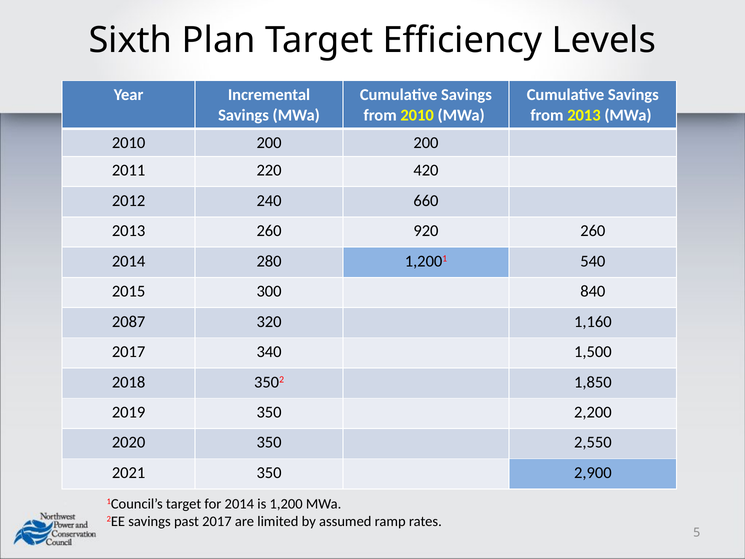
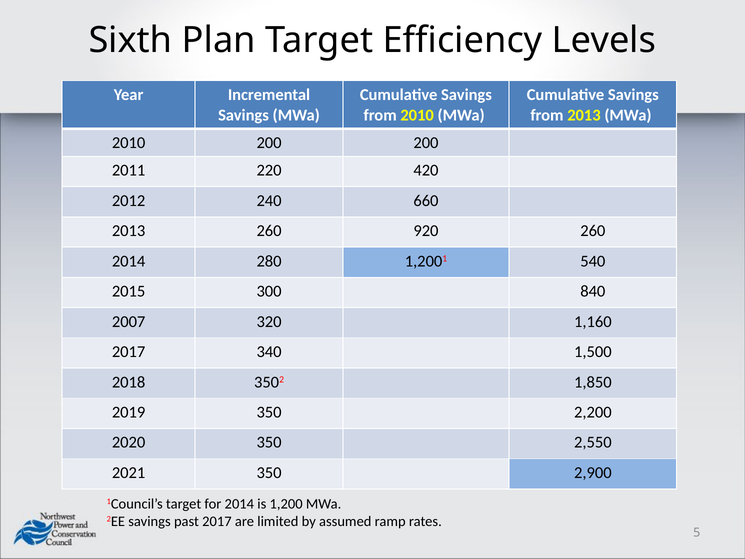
2087: 2087 -> 2007 (129, 321)
